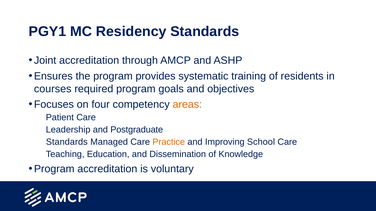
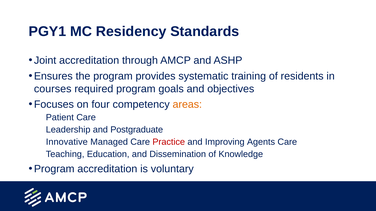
Standards: Standards -> Innovative (67, 142)
Practice colour: orange -> red (169, 142)
School: School -> Agents (261, 142)
